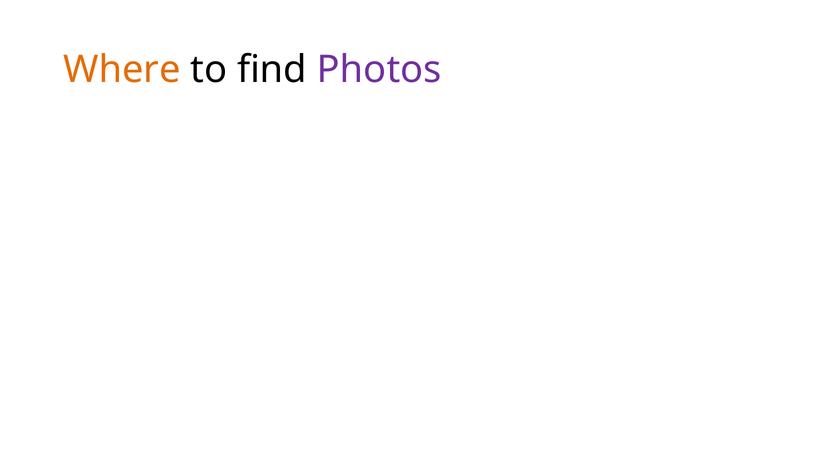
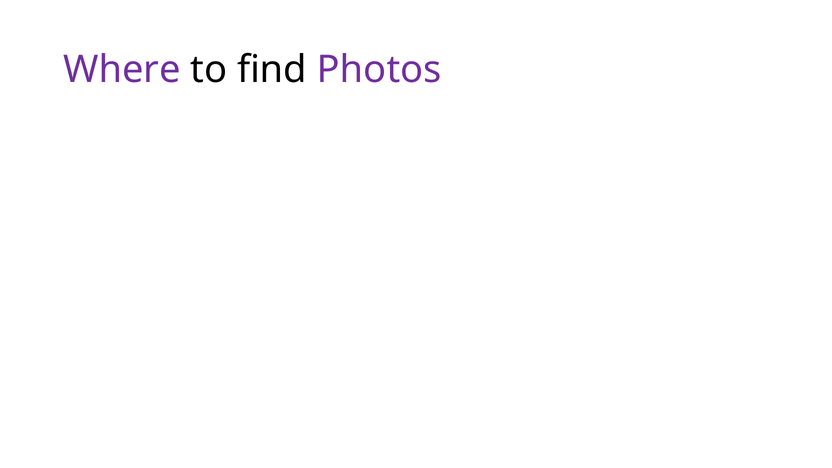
Where colour: orange -> purple (122, 70)
